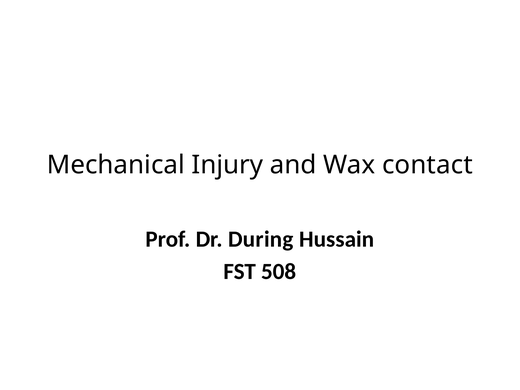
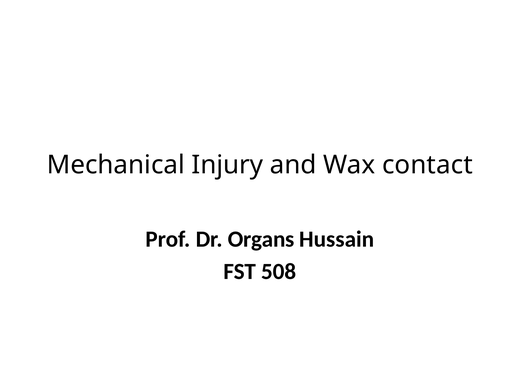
During: During -> Organs (261, 239)
